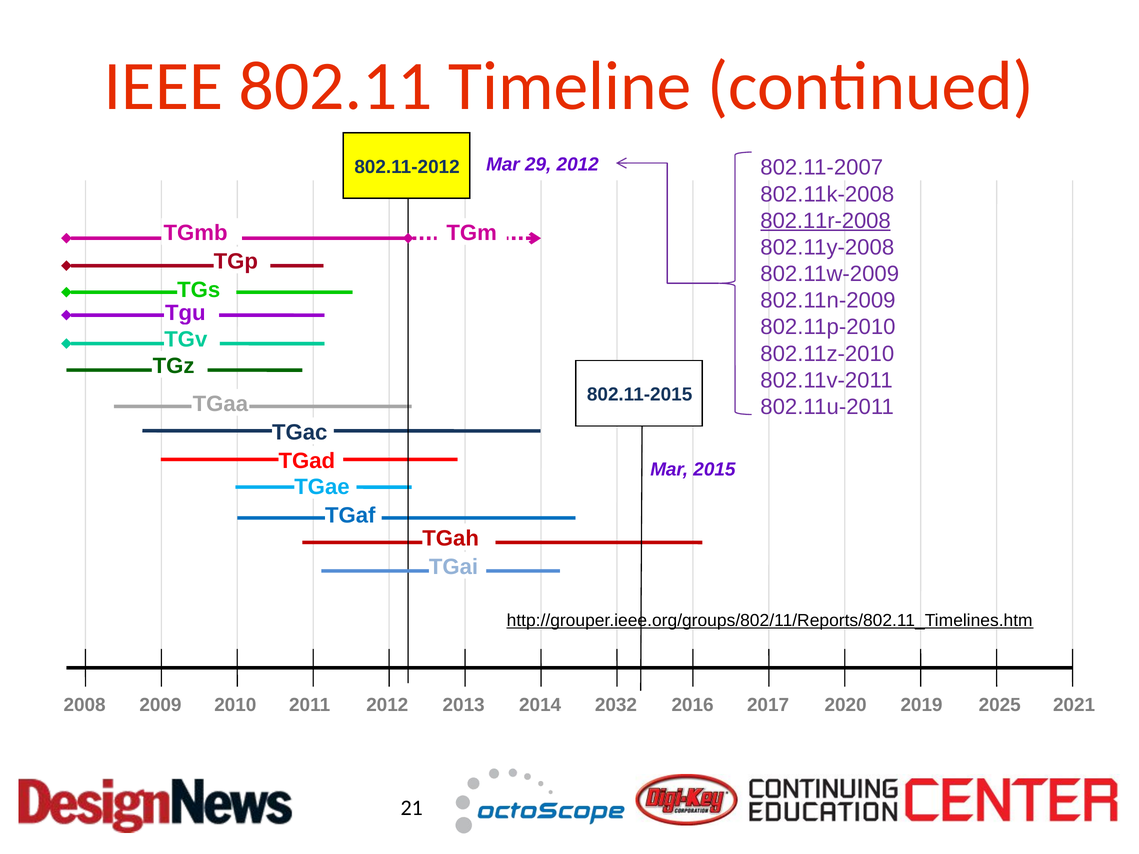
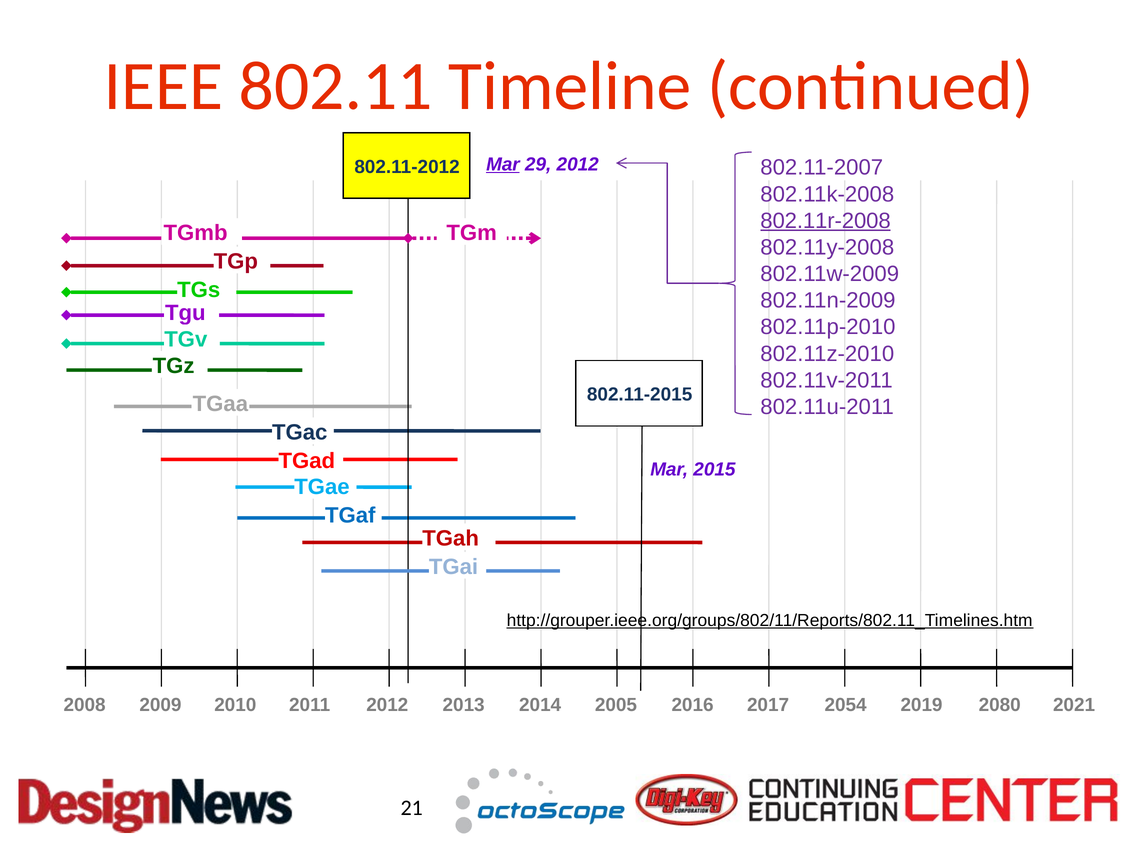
Mar underline: none -> present (503, 164)
2032: 2032 -> 2005 (616, 705)
2020: 2020 -> 2054 (846, 705)
2025: 2025 -> 2080 (1000, 705)
